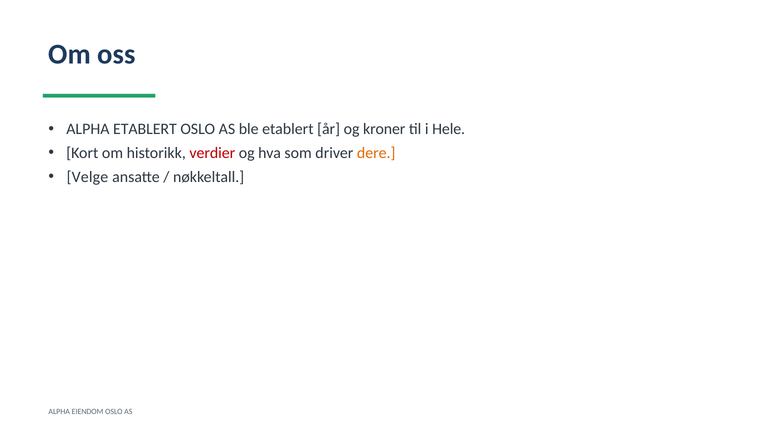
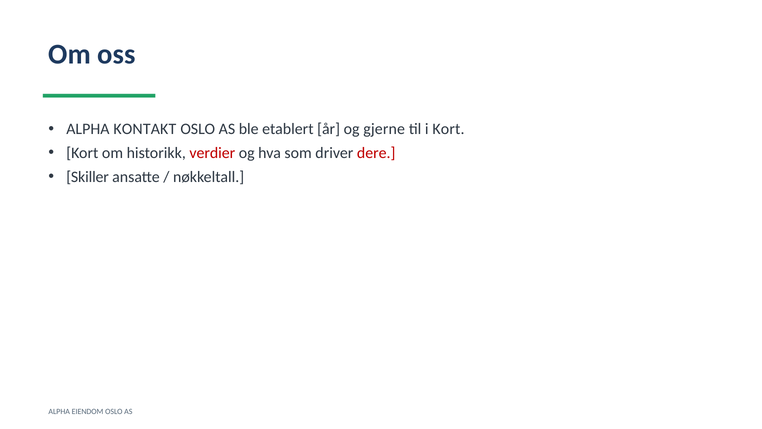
ALPHA ETABLERT: ETABLERT -> KONTAKT (145, 129)
kroner: kroner -> gjerne (384, 129)
i Hele: Hele -> Kort (448, 129)
dere colour: orange -> red (376, 153)
Velge: Velge -> Skiller (88, 177)
